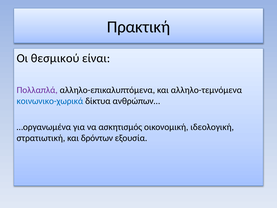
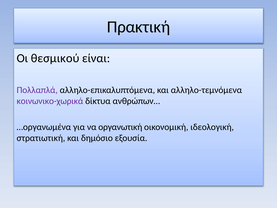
κοινωνικο-χωρικά colour: blue -> purple (50, 101)
ασκητισμός: ασκητισμός -> οργανωτική (120, 127)
δρόντων: δρόντων -> δημόσιο (97, 138)
